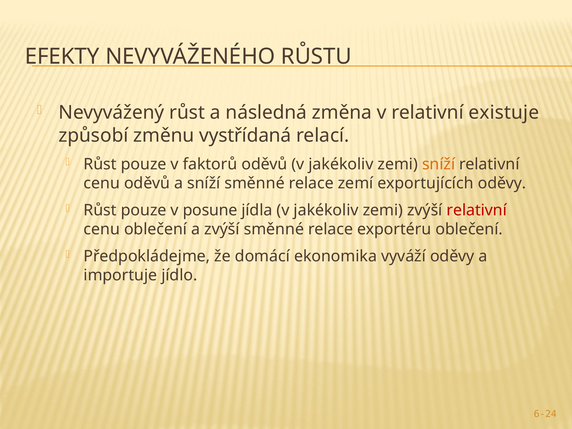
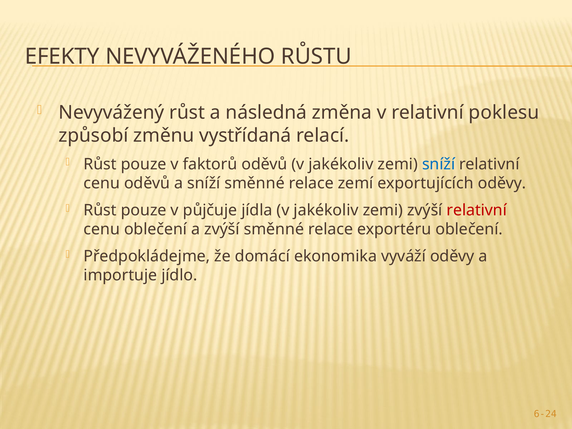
existuje: existuje -> poklesu (504, 113)
sníží colour: orange -> blue (439, 164)
posune: posune -> půjčuje (210, 210)
